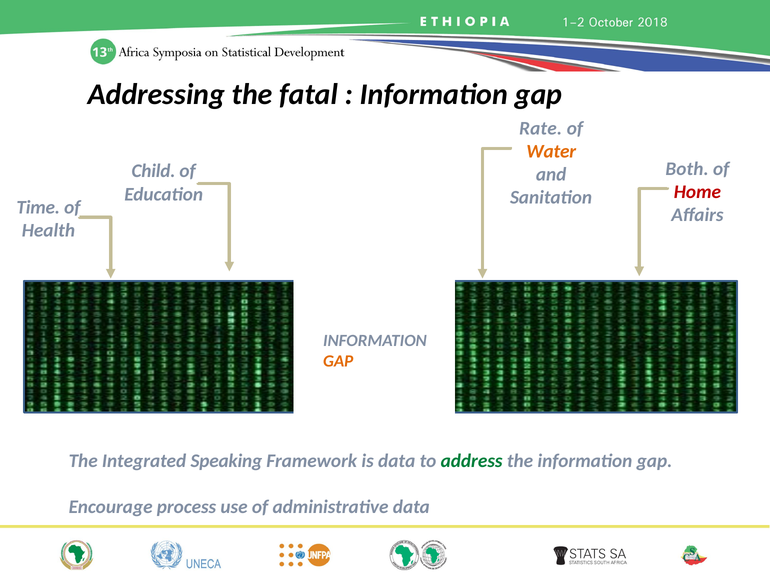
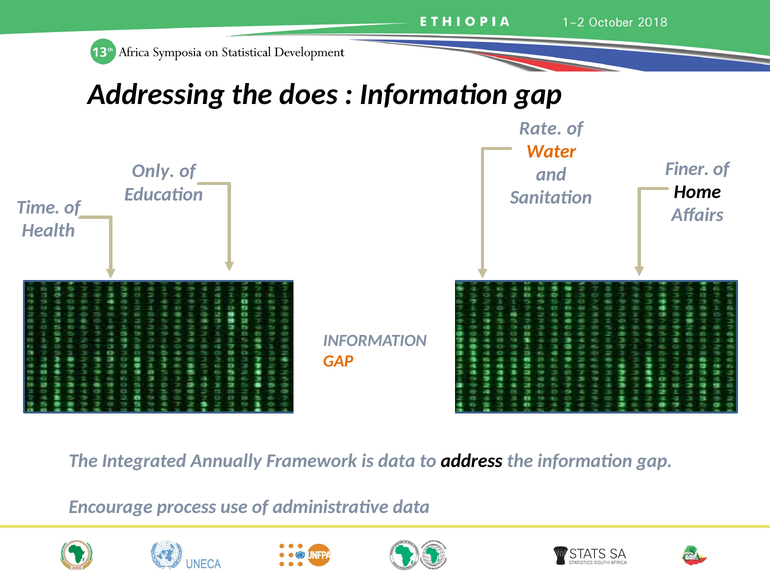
fatal: fatal -> does (309, 95)
Both: Both -> Finer (687, 169)
Child: Child -> Only (153, 171)
Home colour: red -> black (697, 192)
Speaking: Speaking -> Annually (226, 461)
address colour: green -> black (472, 461)
